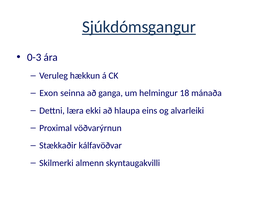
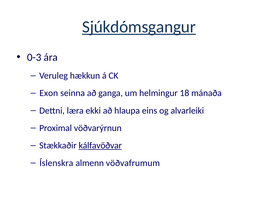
kálfavöðvar underline: none -> present (100, 145)
Skilmerki: Skilmerki -> Íslenskra (56, 163)
skyntaugakvilli: skyntaugakvilli -> vöðvafrumum (133, 163)
